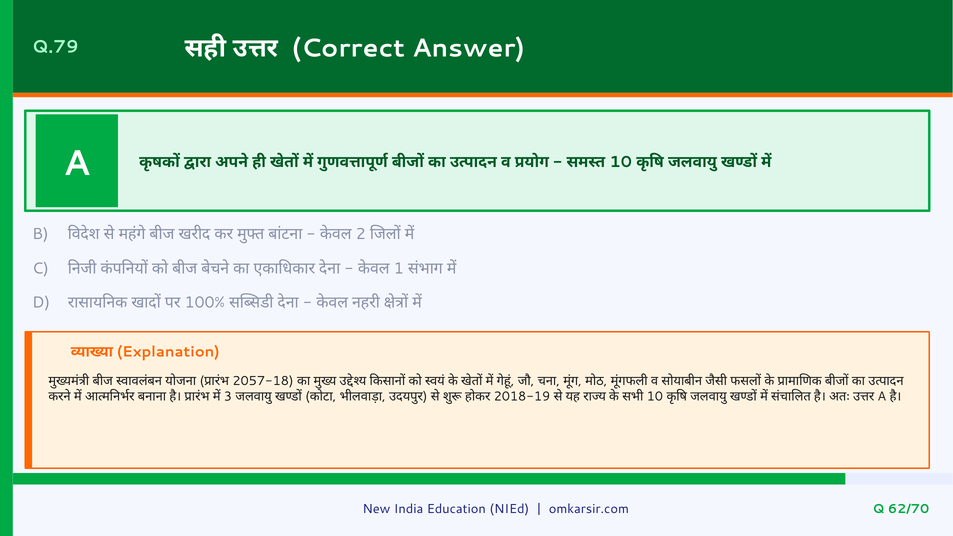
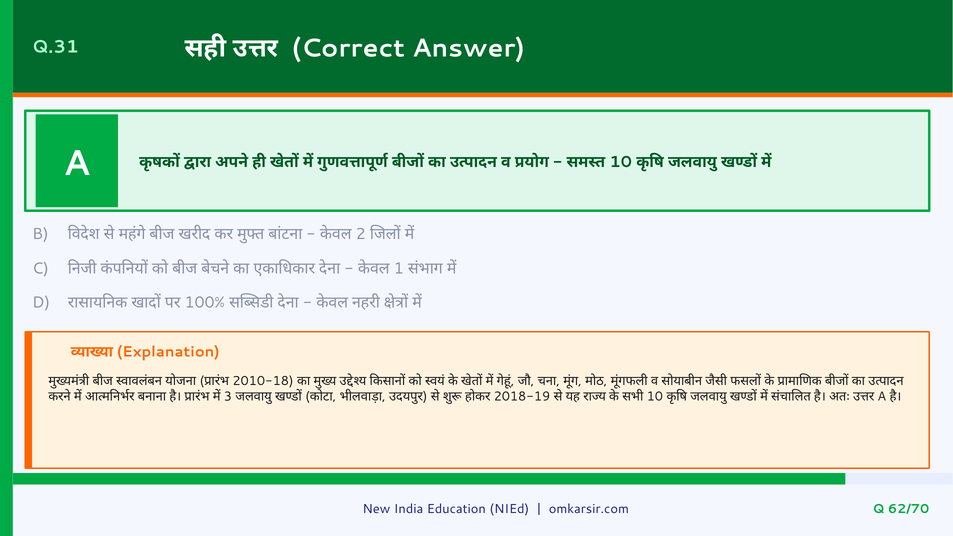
Q.79: Q.79 -> Q.31 (55, 47)
2057-18: 2057-18 -> 2010-18 (263, 381)
